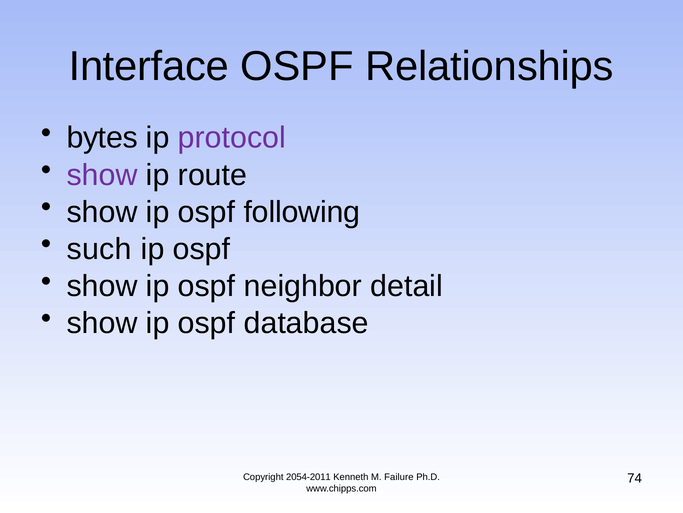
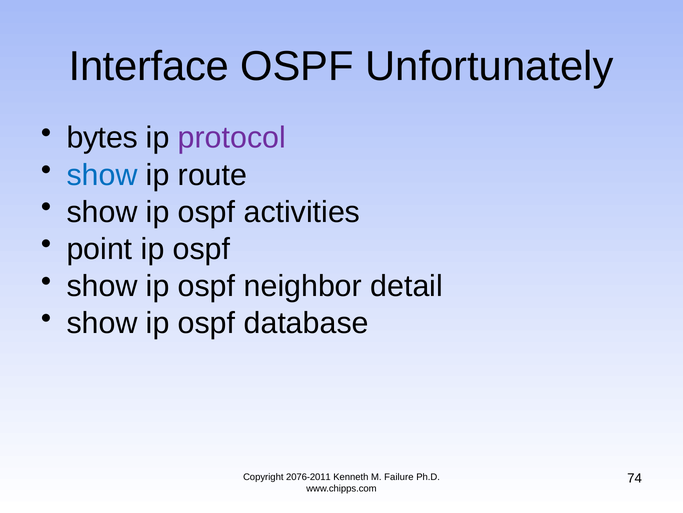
Relationships: Relationships -> Unfortunately (489, 66)
show colour: purple -> blue (102, 175)
following: following -> activities (302, 212)
such: such -> point (99, 249)
2054-2011: 2054-2011 -> 2076-2011 (308, 476)
